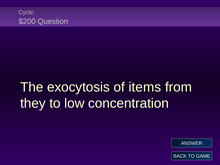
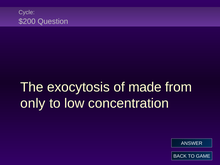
items: items -> made (145, 87)
they: they -> only (33, 103)
